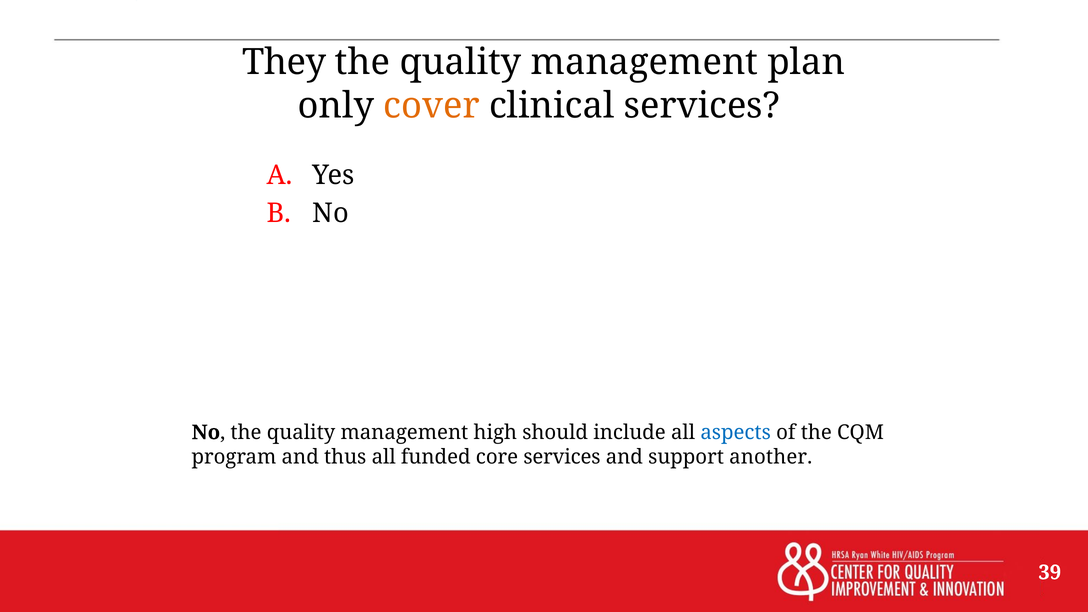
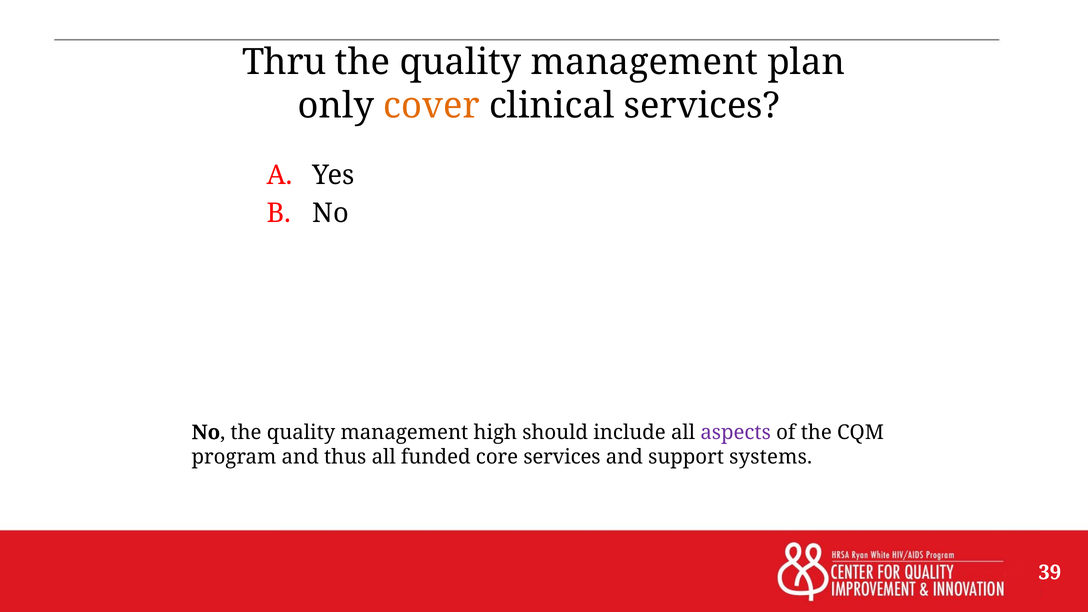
They: They -> Thru (284, 62)
aspects colour: blue -> purple (736, 432)
another: another -> systems (771, 457)
